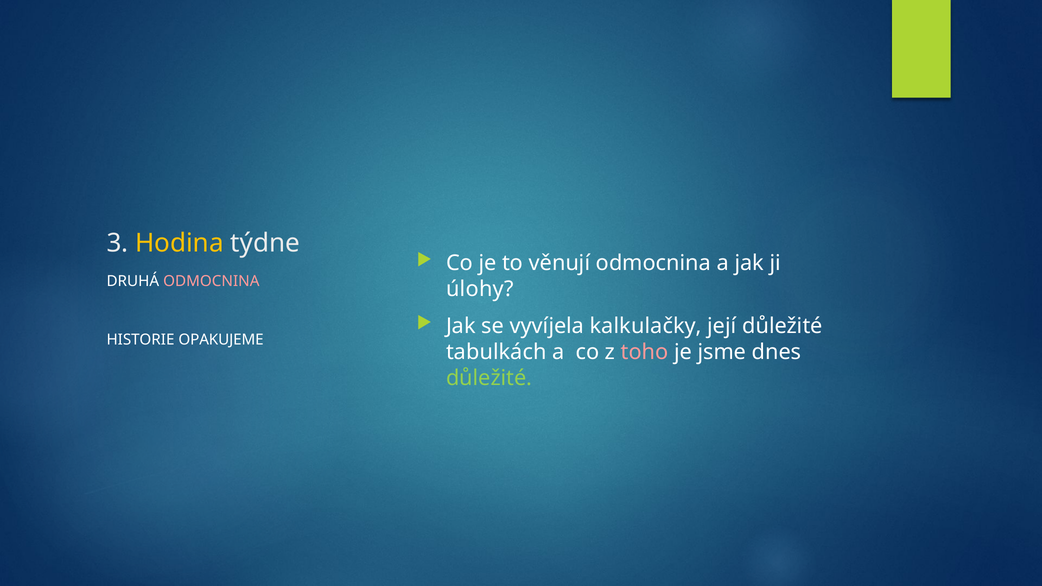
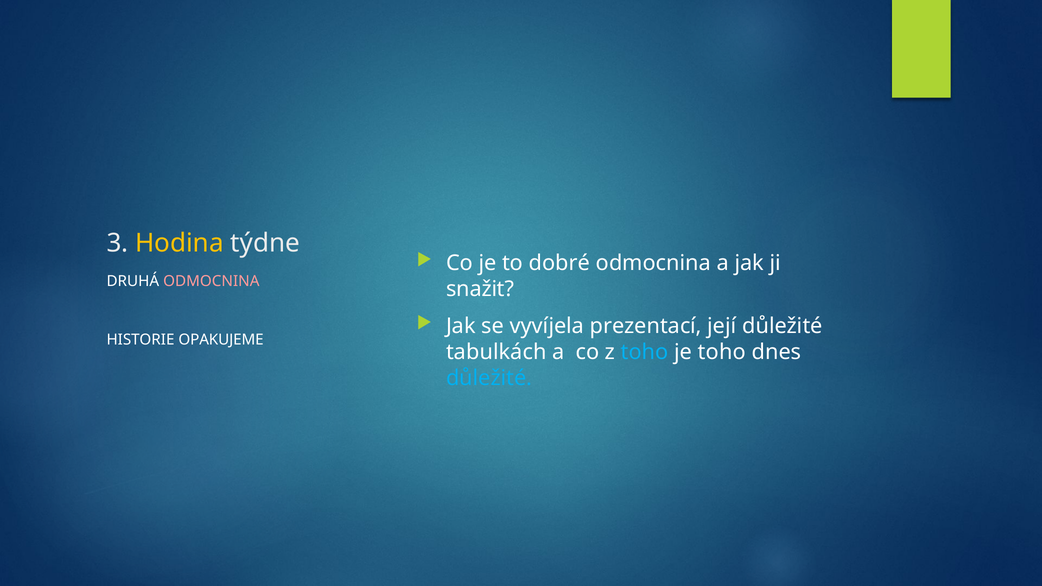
věnují: věnují -> dobré (559, 263)
úlohy: úlohy -> snažit (480, 289)
kalkulačky: kalkulačky -> prezentací (646, 326)
toho colour: pink -> light blue (645, 352)
je jsme: jsme -> toho (722, 352)
důležité colour: light green -> light blue (489, 378)
